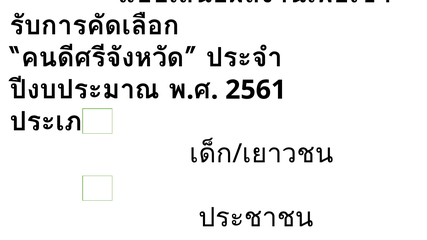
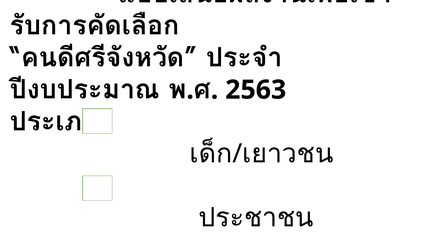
2561: 2561 -> 2563 (256, 90)
